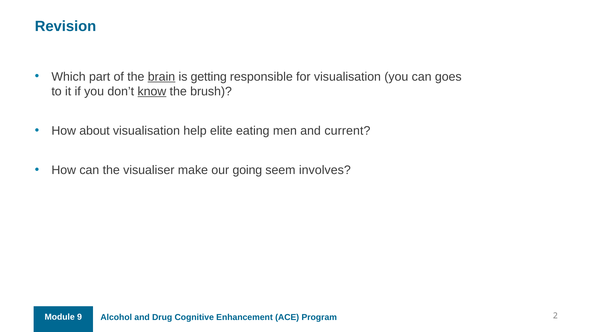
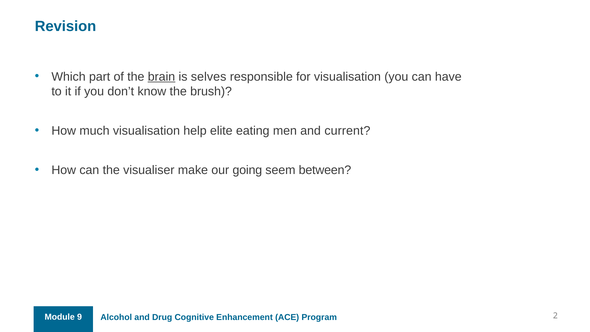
getting: getting -> selves (209, 77)
goes: goes -> have (448, 77)
know underline: present -> none (152, 91)
about: about -> much (94, 131)
involves: involves -> between (325, 170)
